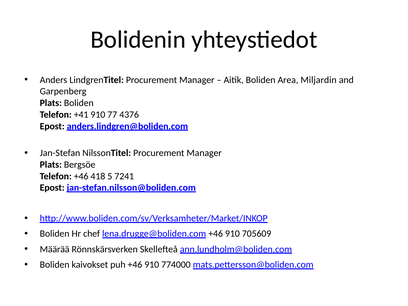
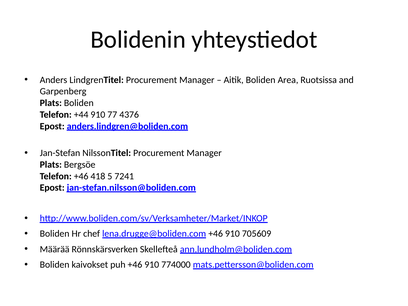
Miljardin: Miljardin -> Ruotsissa (319, 80)
+41: +41 -> +44 (81, 115)
